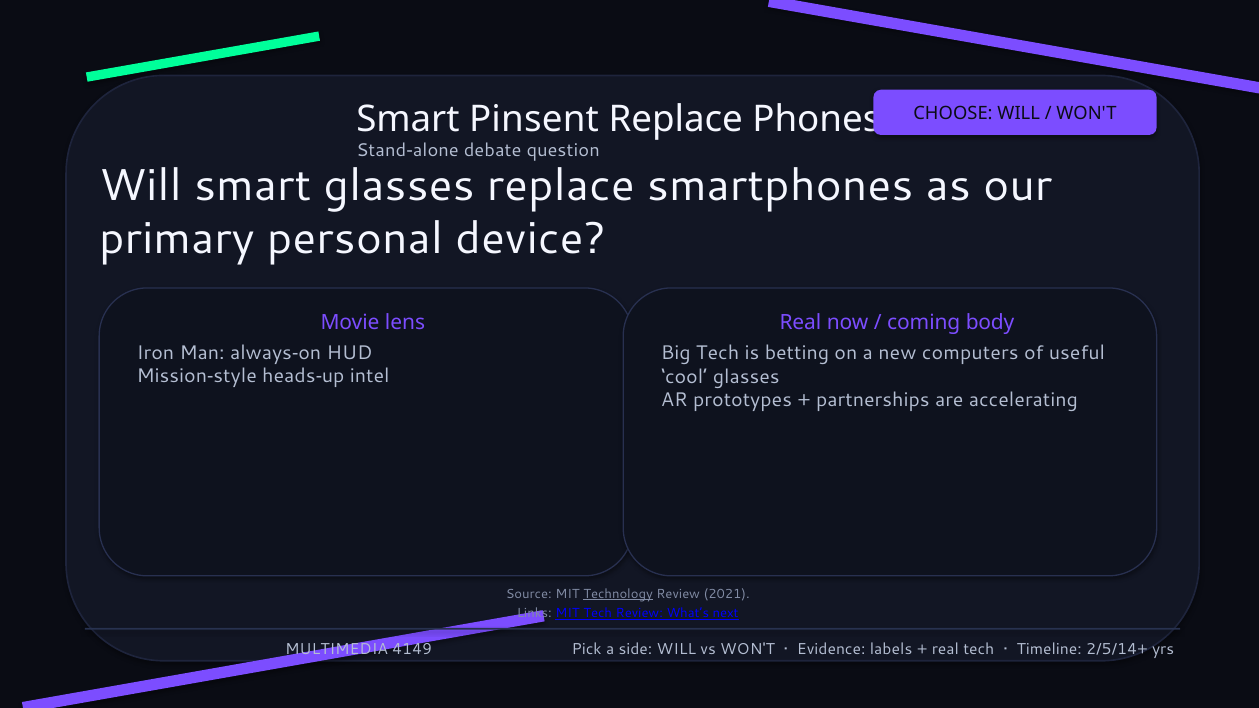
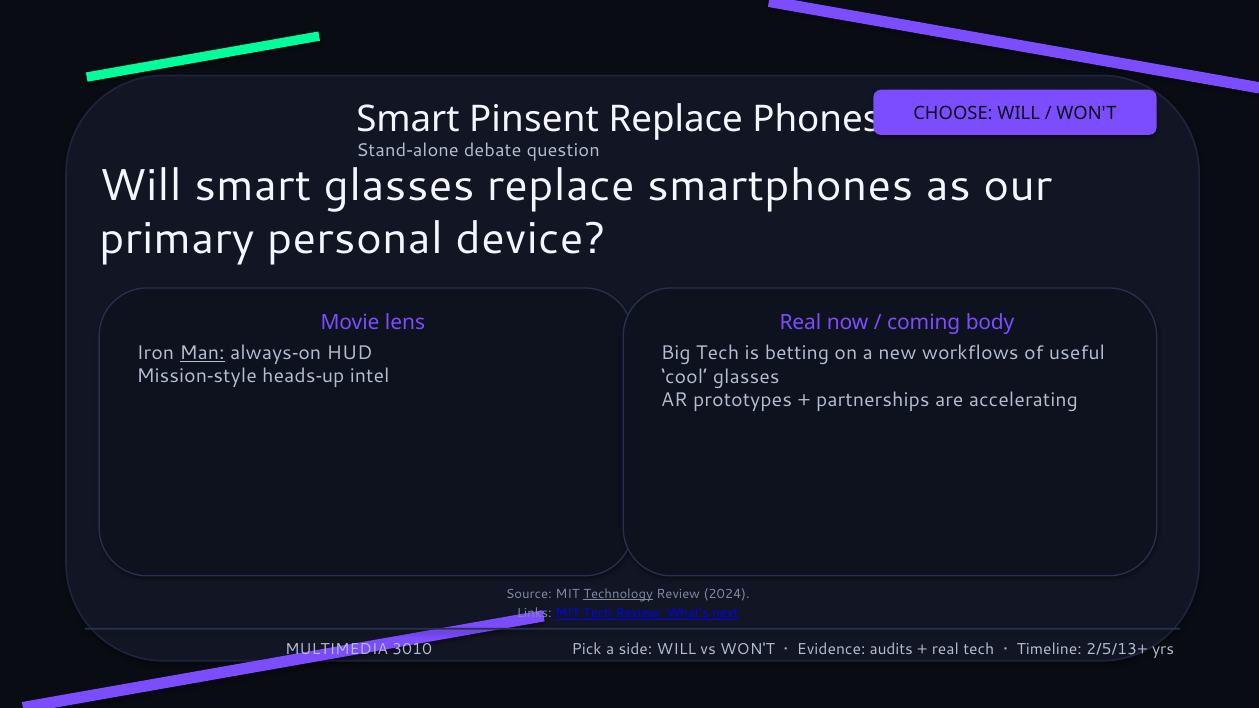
Man underline: none -> present (202, 353)
computers: computers -> workflows (970, 353)
2021: 2021 -> 2024 (727, 594)
4149: 4149 -> 3010 (412, 650)
labels: labels -> audits (891, 650)
2/5/14+: 2/5/14+ -> 2/5/13+ (1117, 650)
